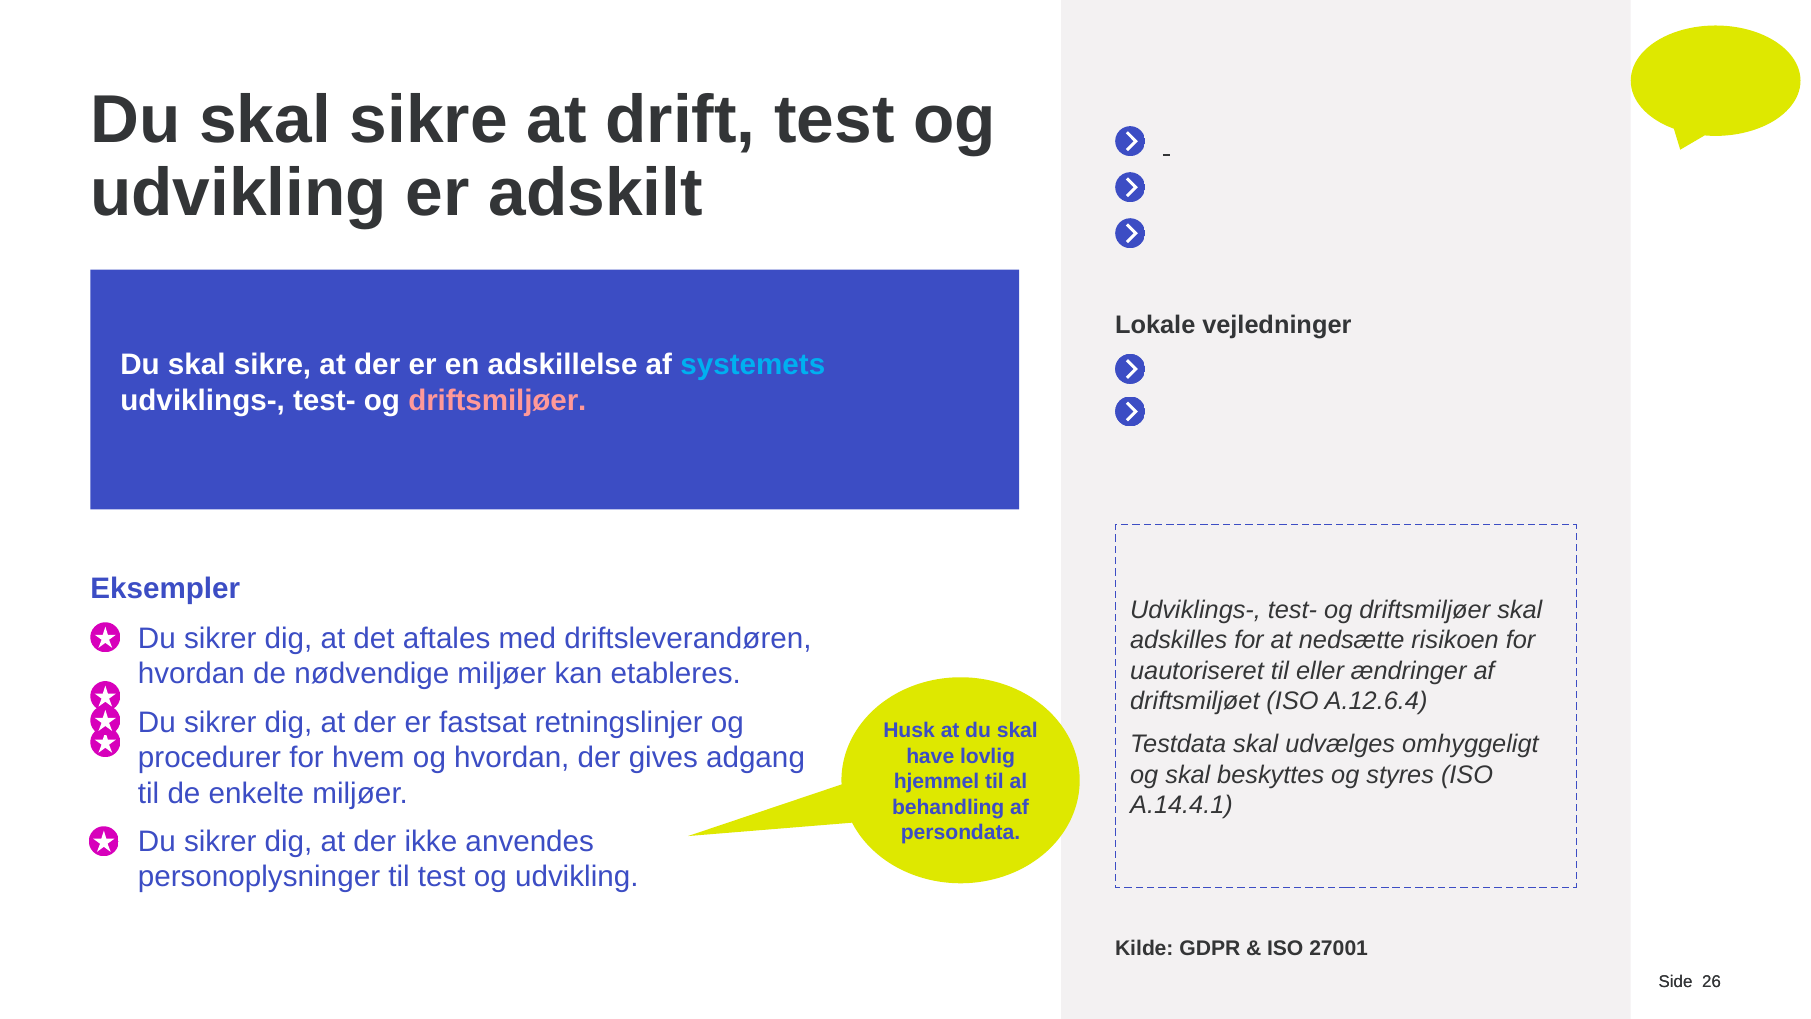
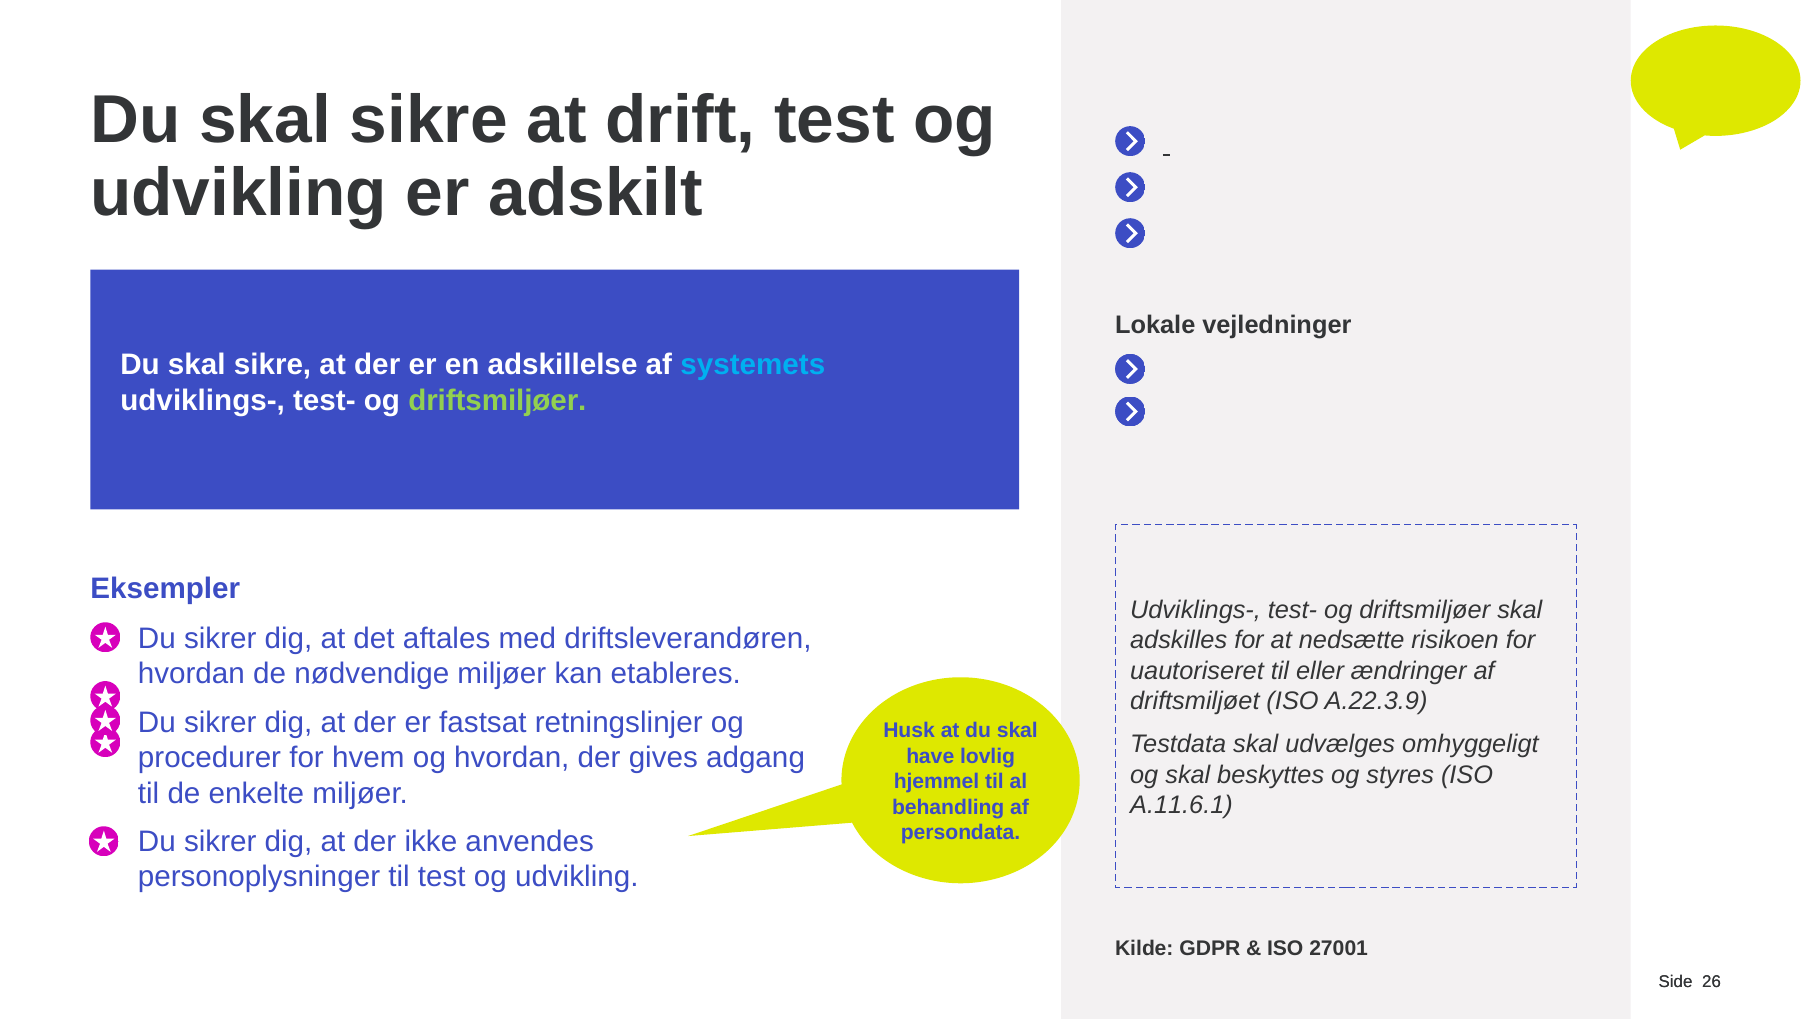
driftsmiljøer colour: pink -> light green (497, 400)
A.12.6.4: A.12.6.4 -> A.22.3.9 (1376, 701)
A.14.4.1: A.14.4.1 -> A.11.6.1 (1181, 805)
